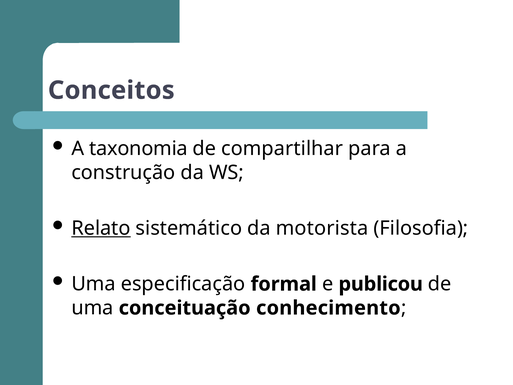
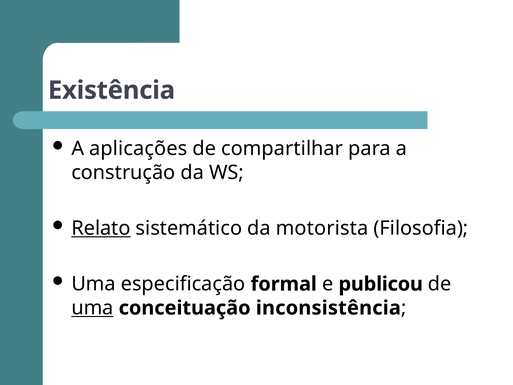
Conceitos: Conceitos -> Existência (111, 90)
taxonomia: taxonomia -> aplicações (138, 148)
uma underline: none -> present (92, 308)
conhecimento: conhecimento -> inconsistência (328, 308)
